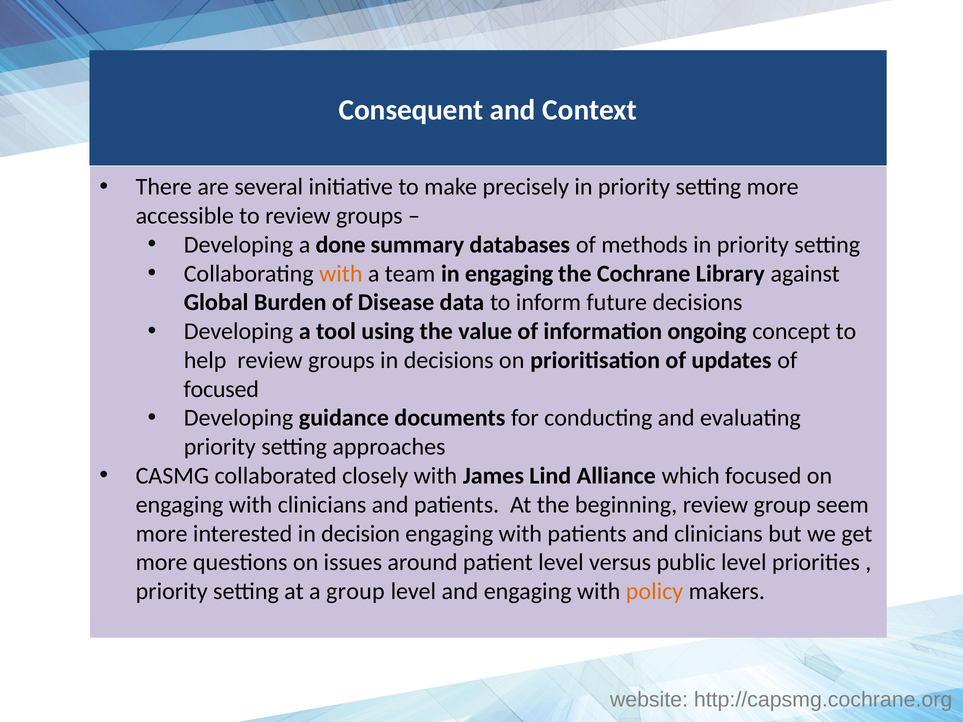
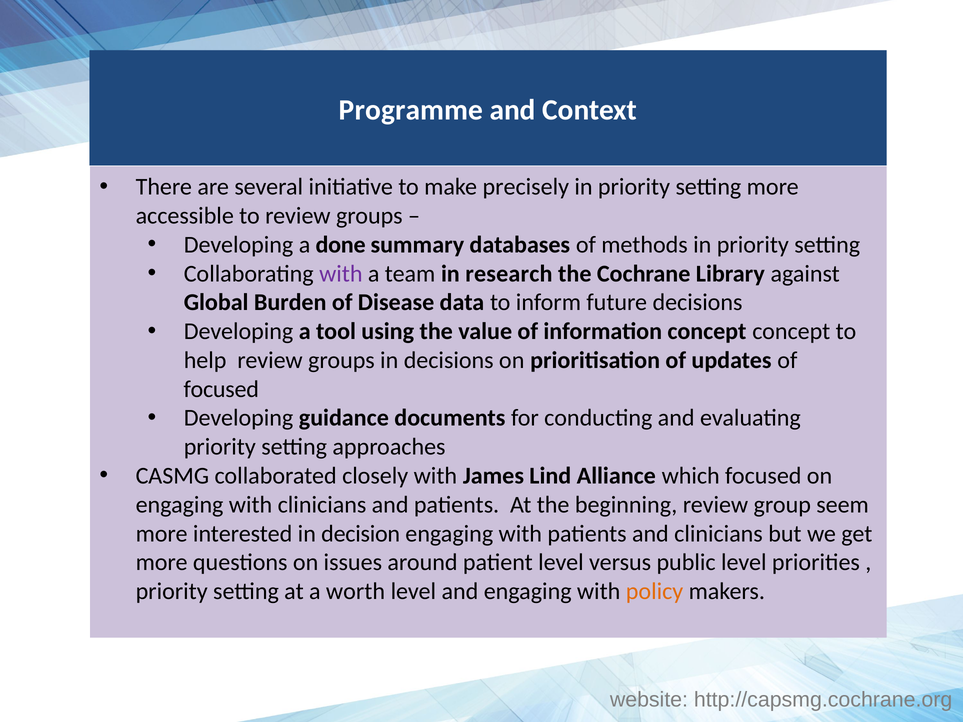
Consequent: Consequent -> Programme (411, 110)
with colour: orange -> purple (341, 274)
in engaging: engaging -> research (509, 274)
information ongoing: ongoing -> concept (707, 332)
a group: group -> worth (356, 592)
